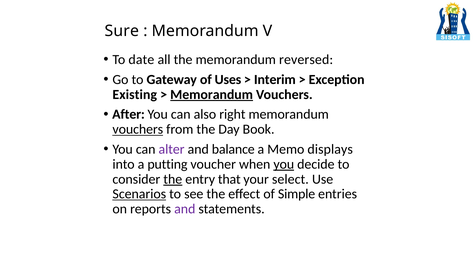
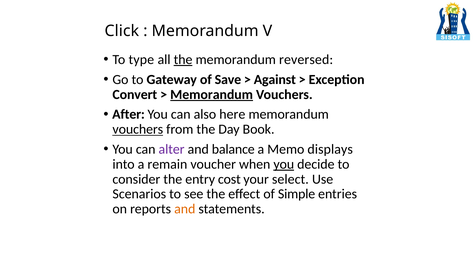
Sure: Sure -> Click (122, 31)
date: date -> type (141, 60)
the underline: none -> present (183, 60)
Uses: Uses -> Save (228, 80)
Interim: Interim -> Against (275, 80)
Existing: Existing -> Convert (135, 95)
right: right -> here (232, 114)
putting: putting -> remain (167, 164)
the underline: present -> none (173, 179)
that: that -> cost (229, 179)
Scenarios underline: present -> none (139, 194)
and colour: purple -> orange (185, 209)
